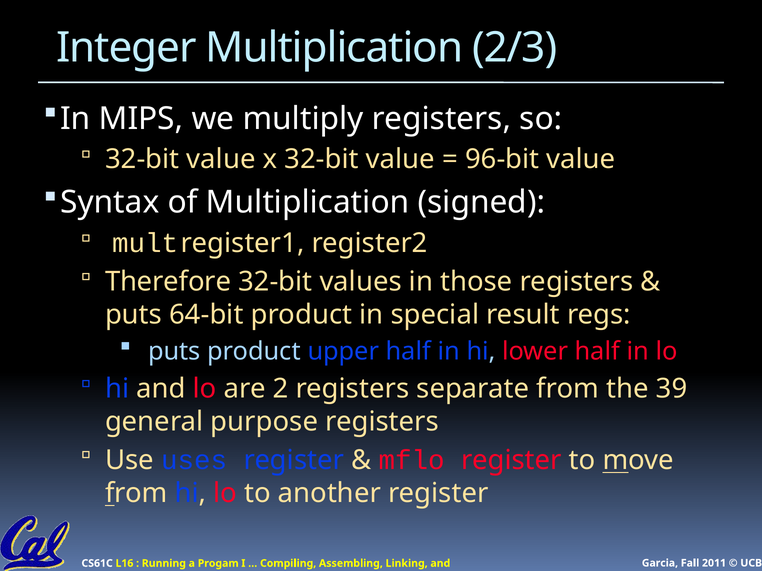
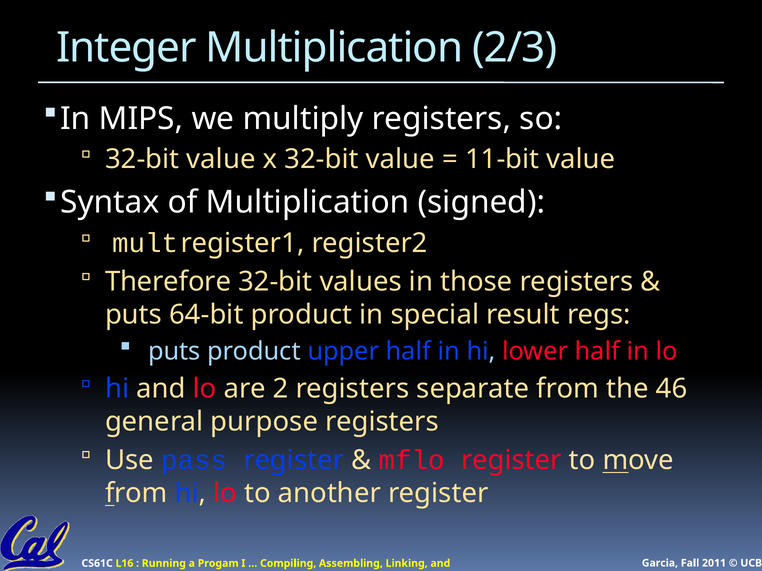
96-bit: 96-bit -> 11-bit (502, 159)
39: 39 -> 46 (672, 389)
uses: uses -> pass (194, 460)
